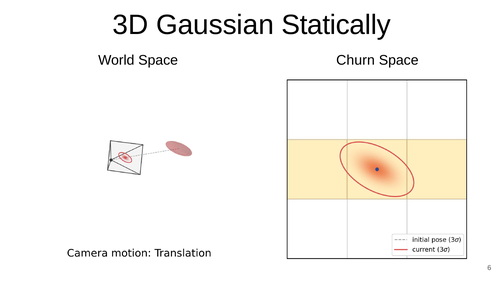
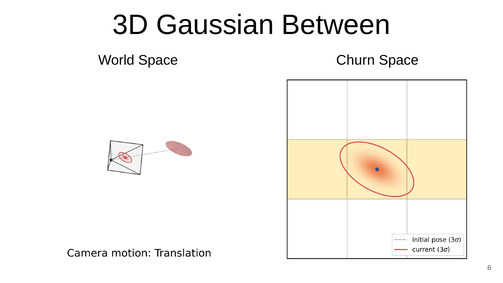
Statically: Statically -> Between (336, 25)
